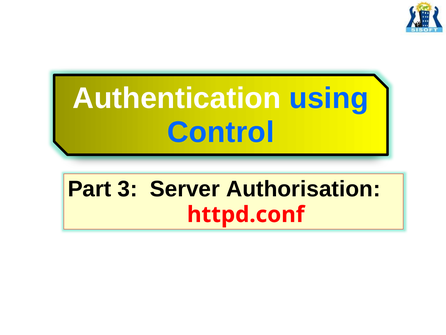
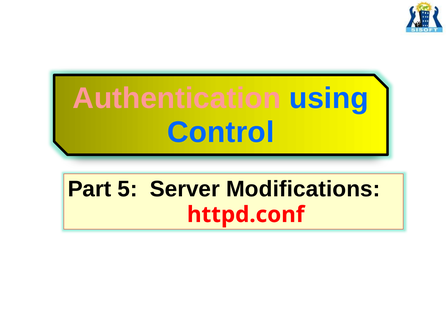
Authentication colour: white -> pink (177, 98)
3: 3 -> 5 (128, 189)
Authorisation: Authorisation -> Modifications (303, 189)
